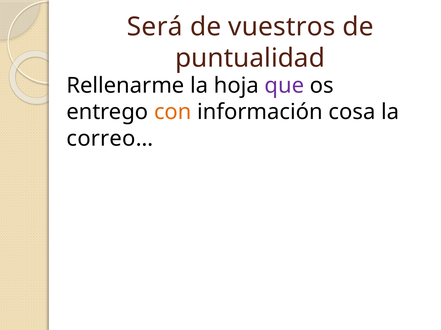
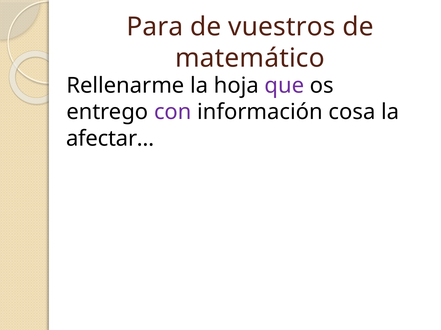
Será: Será -> Para (155, 27)
puntualidad: puntualidad -> matemático (250, 58)
con colour: orange -> purple (173, 112)
correo…: correo… -> afectar… (110, 139)
